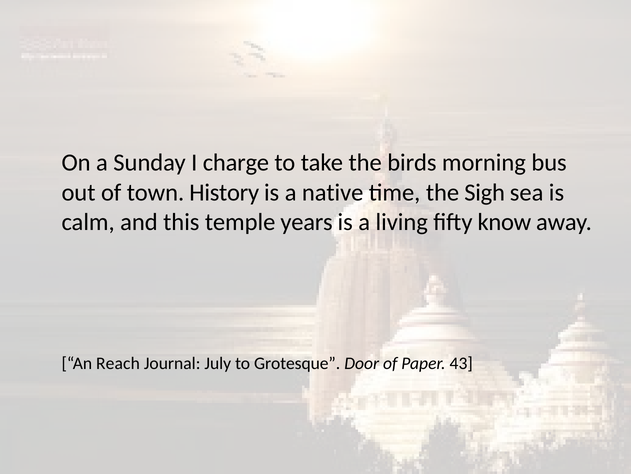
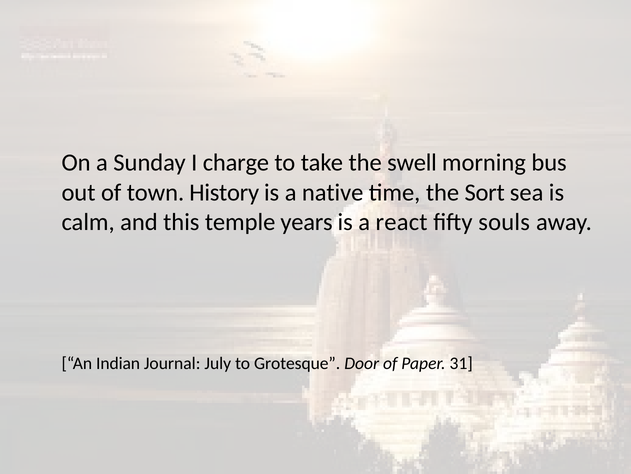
birds: birds -> swell (412, 162)
Sigh: Sigh -> Sort (485, 192)
living: living -> react (402, 222)
know: know -> souls (504, 222)
Reach: Reach -> Indian (118, 363)
43: 43 -> 31 (461, 363)
